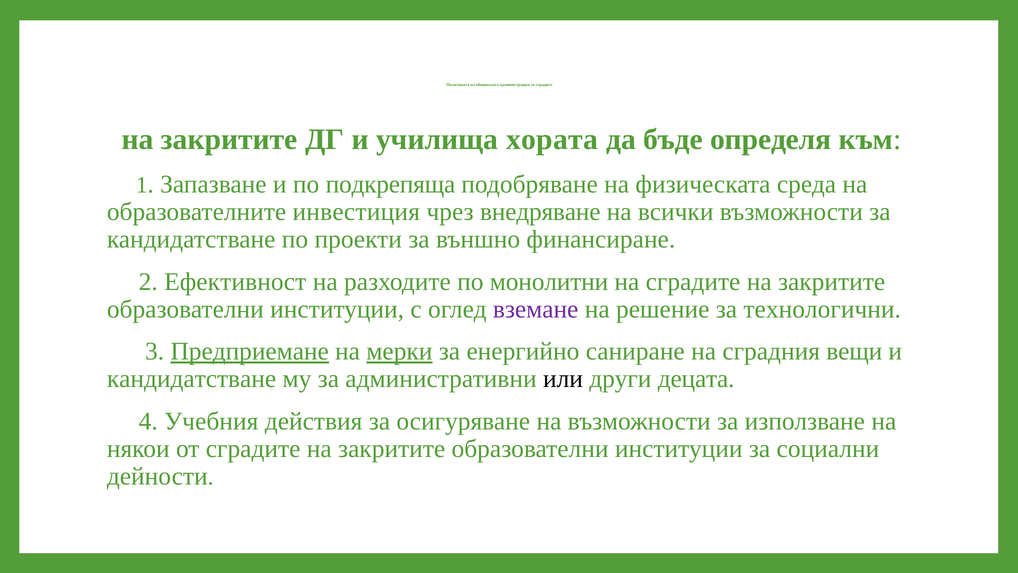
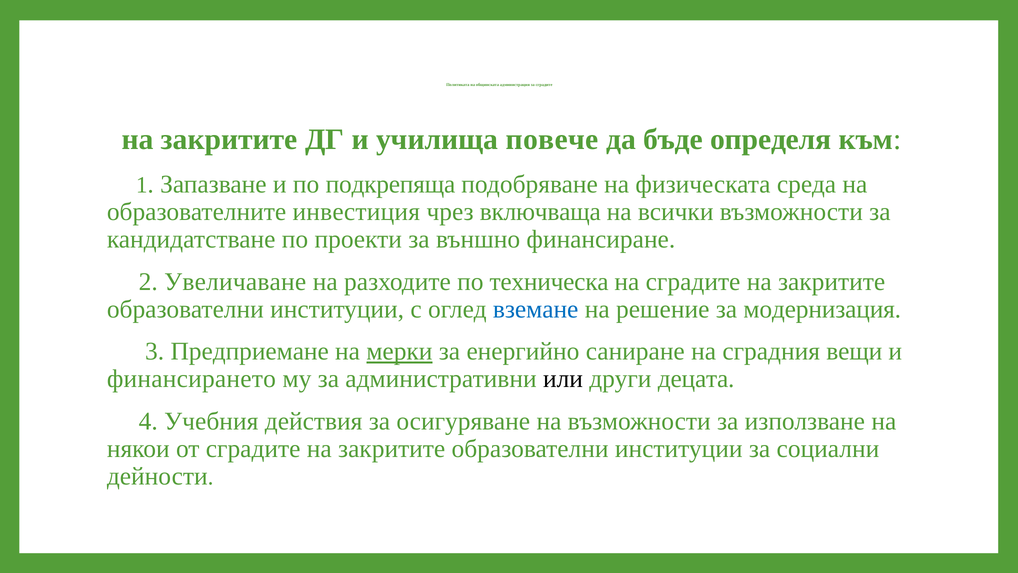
хората: хората -> повече (552, 140)
внедряване: внедряване -> включваща (540, 212)
Ефективност: Ефективност -> Увеличаване (235, 282)
монолитни: монолитни -> техническа (549, 282)
вземане colour: purple -> blue (536, 309)
технологични: технологични -> модернизация (822, 309)
Предприемане underline: present -> none (250, 351)
кандидатстване: кандидатстване -> финансирането (191, 379)
